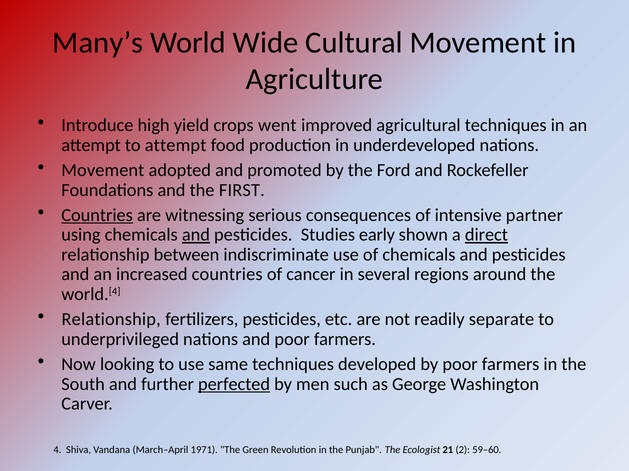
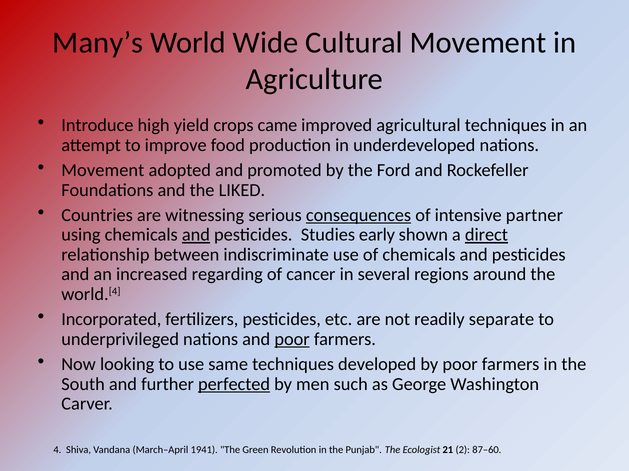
went: went -> came (277, 126)
to attempt: attempt -> improve (176, 145)
FIRST: FIRST -> LIKED (242, 190)
Countries underline: present -> none (97, 215)
consequences underline: none -> present (359, 215)
increased countries: countries -> regarding (227, 275)
Relationship: Relationship -> Incorporated (111, 320)
poor underline: none -> present (292, 340)
1971: 1971 -> 1941 (204, 451)
59–60: 59–60 -> 87–60 (487, 451)
